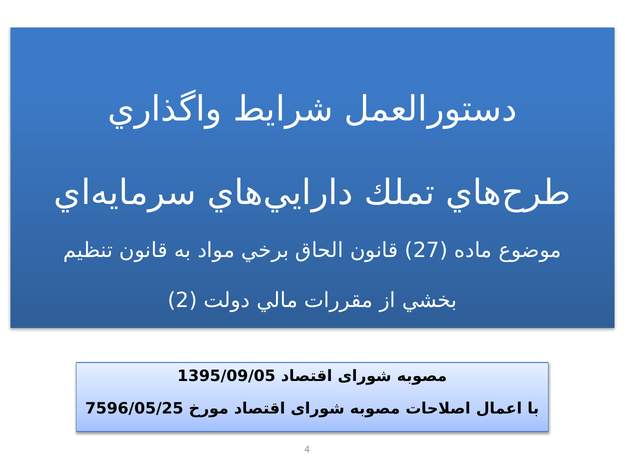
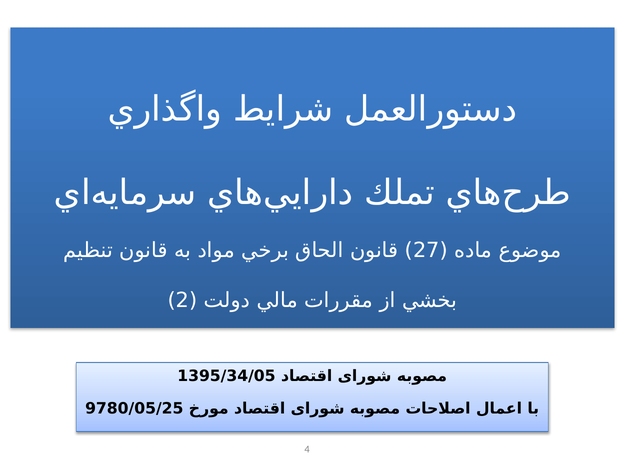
1395/09/05: 1395/09/05 -> 1395/34/05 (226, 376)
7596/05/25: 7596/05/25 -> 9780/05/25 (134, 408)
